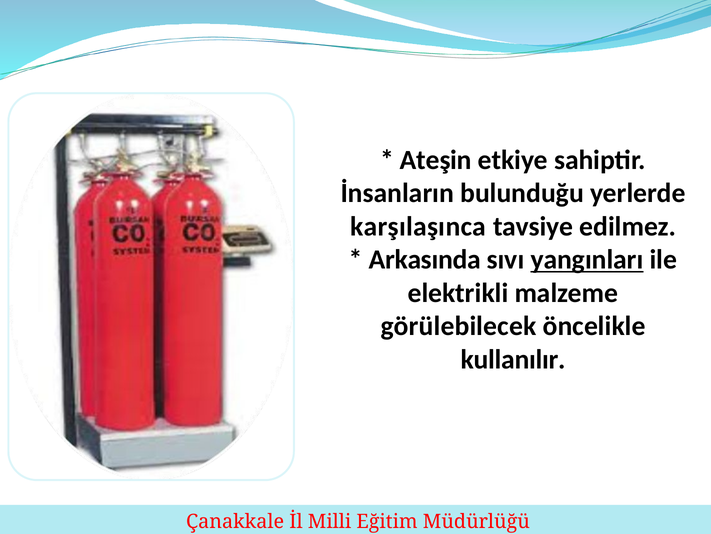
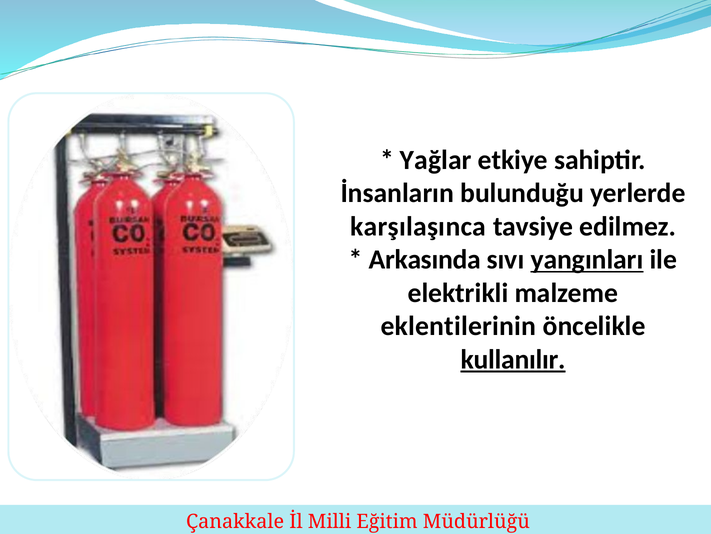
Ateşin: Ateşin -> Yağlar (436, 160)
görülebilecek: görülebilecek -> eklentilerinin (458, 326)
kullanılır underline: none -> present (513, 359)
